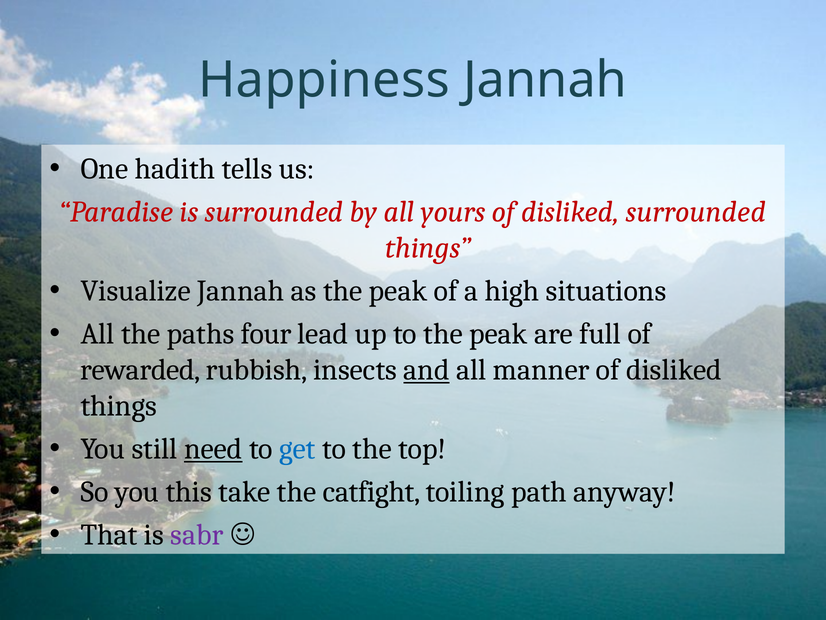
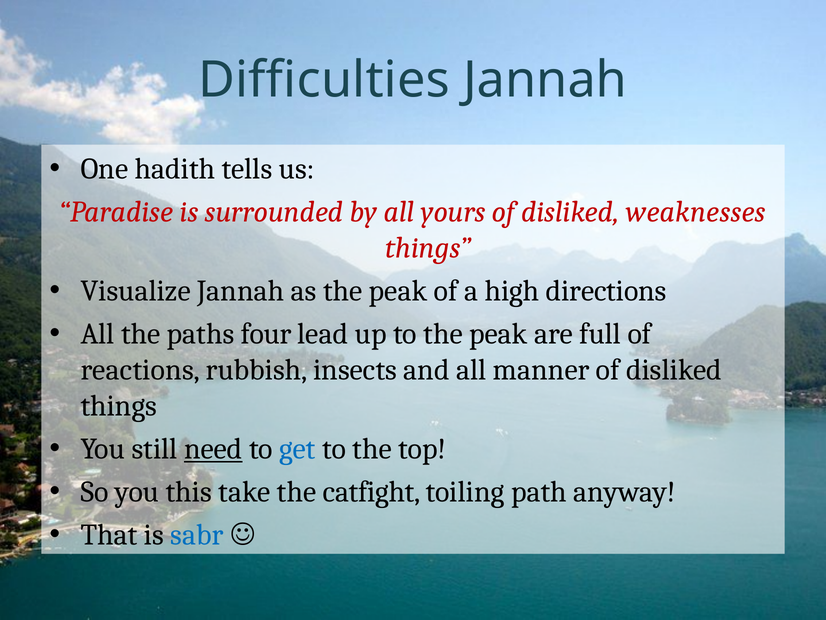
Happiness: Happiness -> Difficulties (324, 80)
disliked surrounded: surrounded -> weaknesses (696, 212)
situations: situations -> directions (606, 291)
rewarded: rewarded -> reactions (140, 370)
and underline: present -> none (427, 370)
sabr colour: purple -> blue (197, 535)
